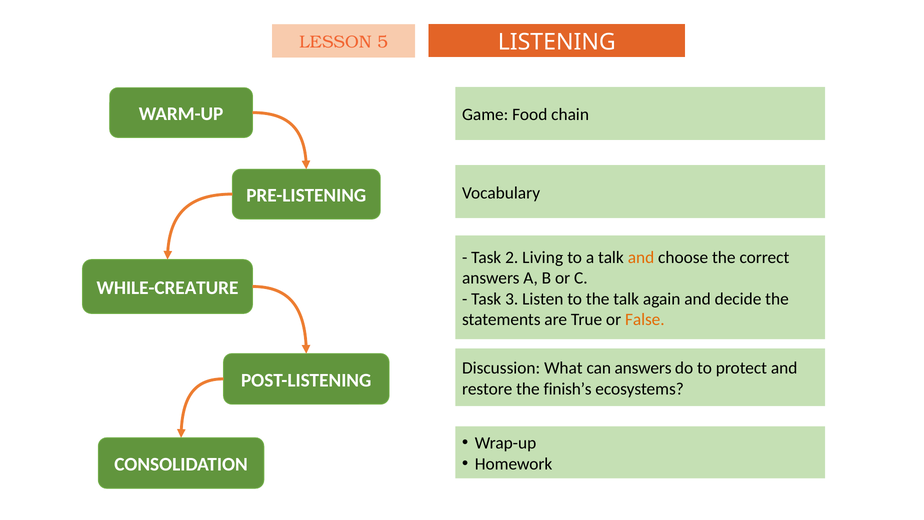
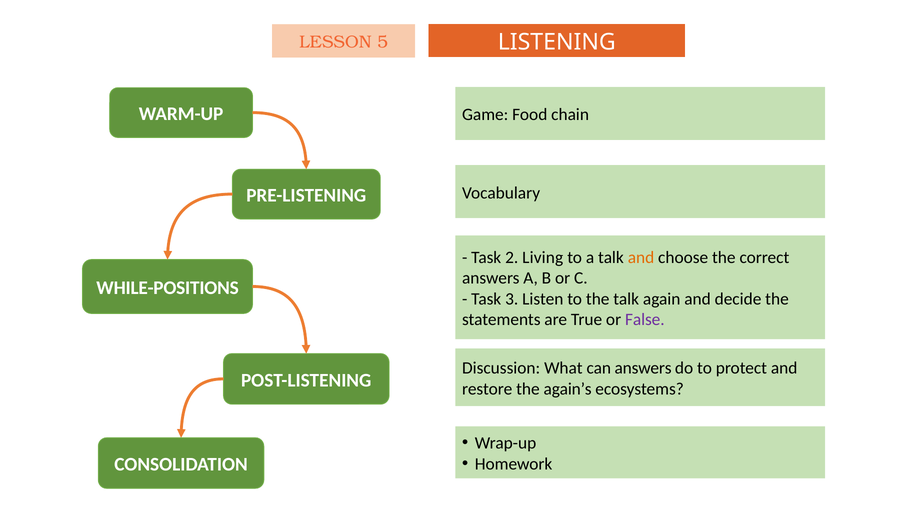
WHILE-CREATURE: WHILE-CREATURE -> WHILE-POSITIONS (168, 288)
False colour: orange -> purple (645, 320)
finish’s: finish’s -> again’s (568, 389)
